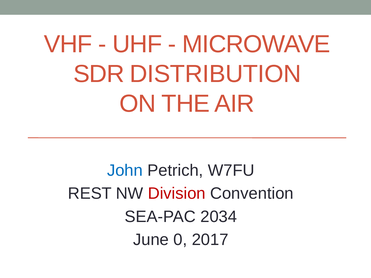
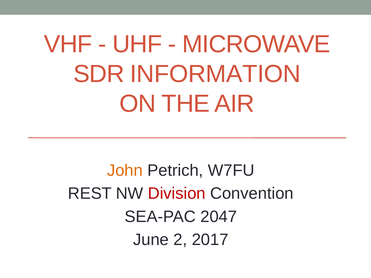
DISTRIBUTION: DISTRIBUTION -> INFORMATION (215, 74)
John colour: blue -> orange (125, 171)
2034: 2034 -> 2047 (219, 217)
0: 0 -> 2 (180, 240)
